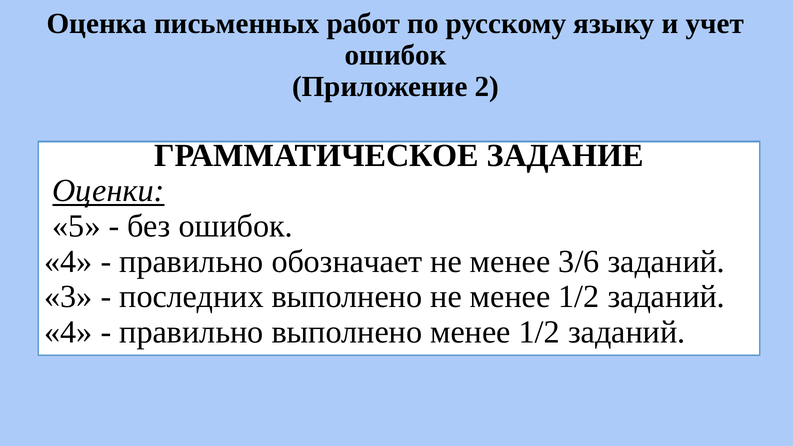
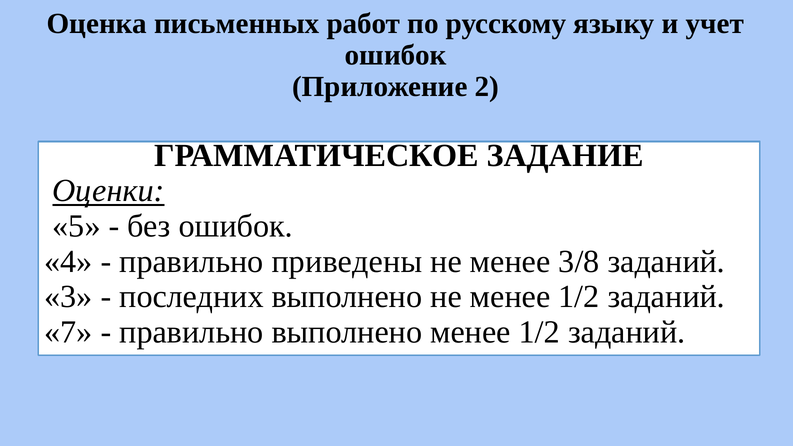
обозначает: обозначает -> приведены (347, 261)
3/6: 3/6 -> 3/8 (579, 261)
4: 4 -> 7 (68, 332)
